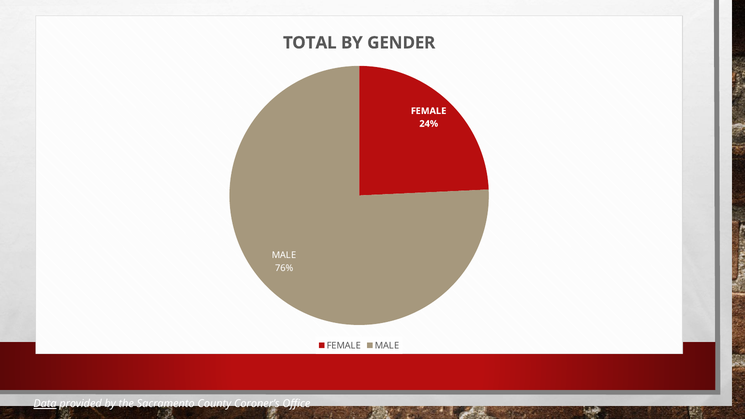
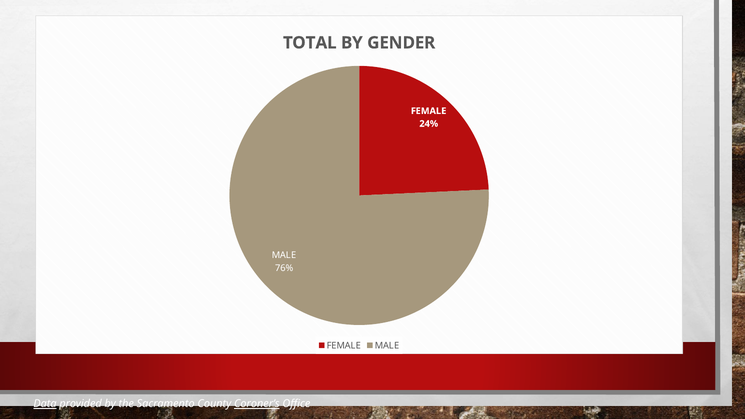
Coroner’s underline: none -> present (257, 404)
